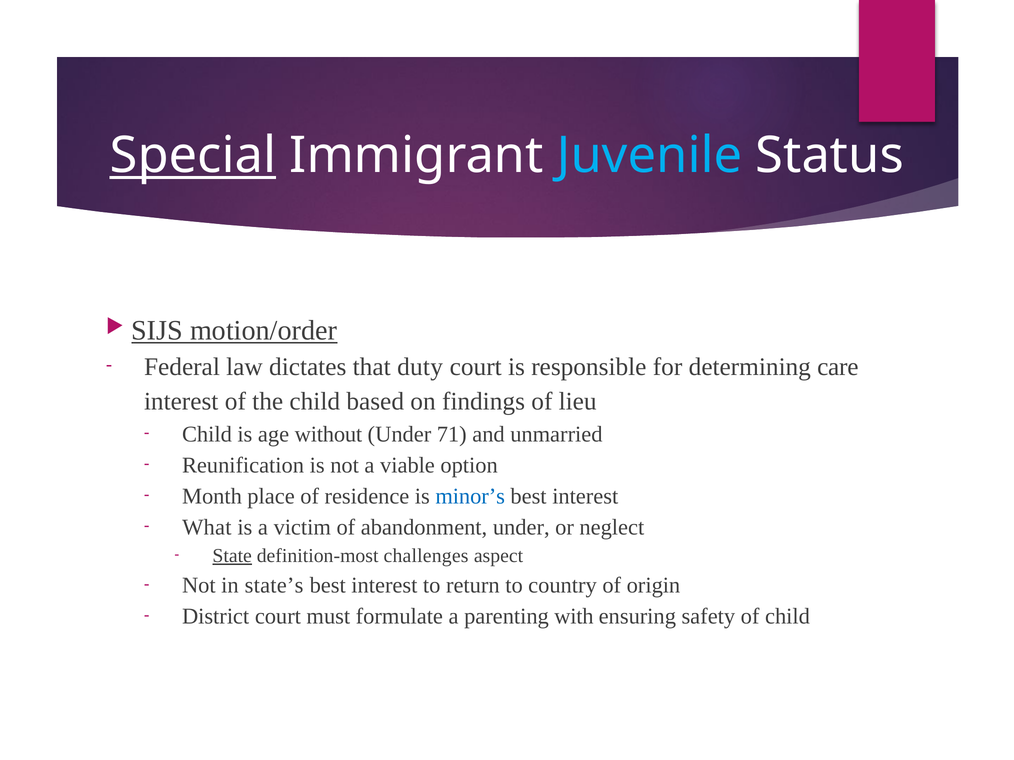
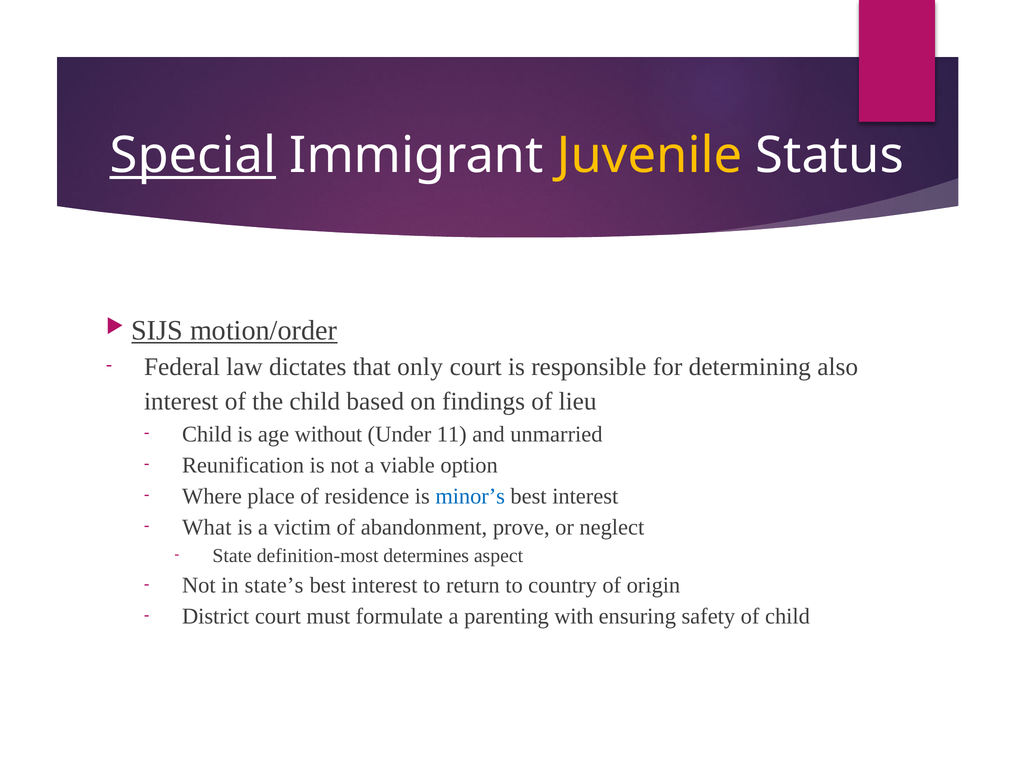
Juvenile colour: light blue -> yellow (650, 156)
duty: duty -> only (420, 367)
care: care -> also (838, 367)
71: 71 -> 11 (452, 434)
Month: Month -> Where (212, 496)
abandonment under: under -> prove (521, 527)
State underline: present -> none (232, 556)
challenges: challenges -> determines (426, 556)
